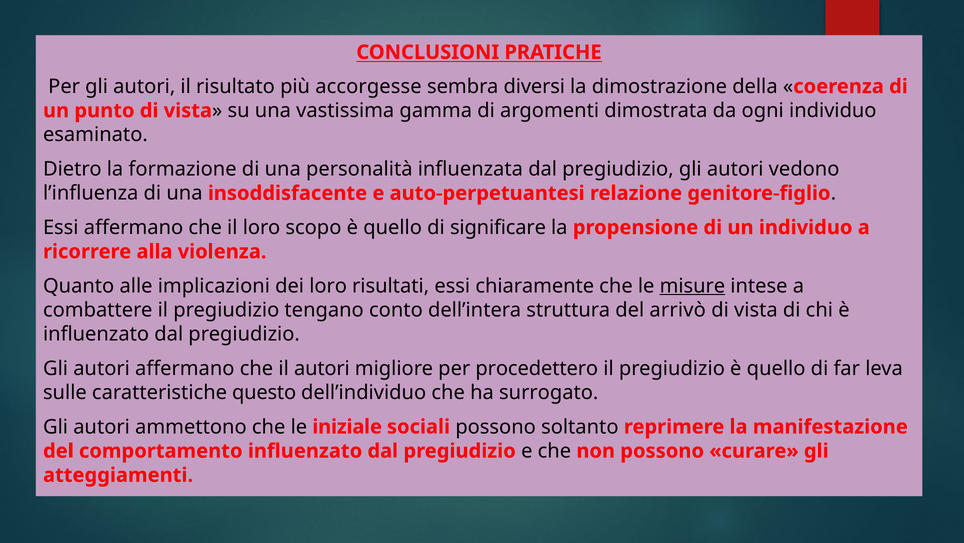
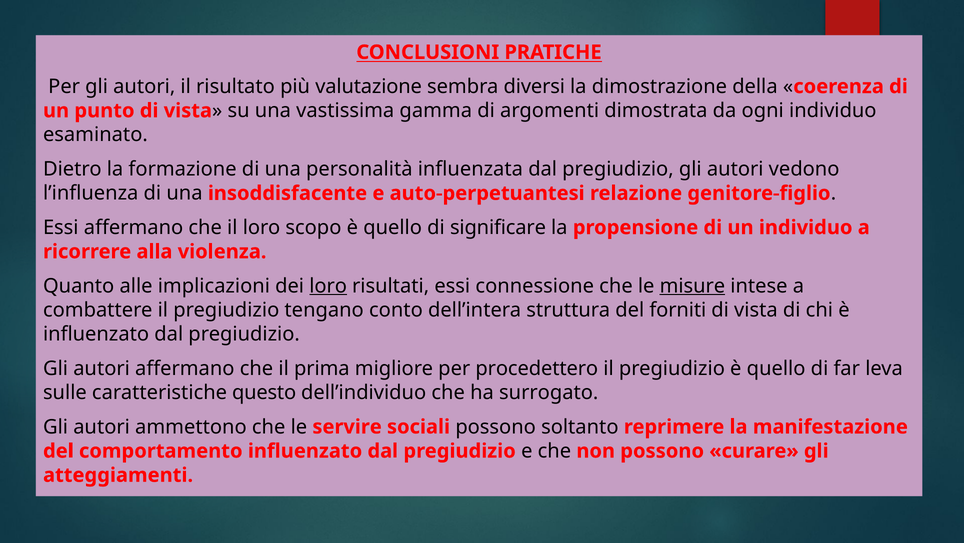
accorgesse: accorgesse -> valutazione (369, 86)
loro underline: none -> present (328, 285)
chiaramente: chiaramente -> connessione (535, 285)
arrivò: arrivò -> forniti (678, 310)
il autori: autori -> prima (322, 368)
iniziale: iniziale -> servire (347, 426)
